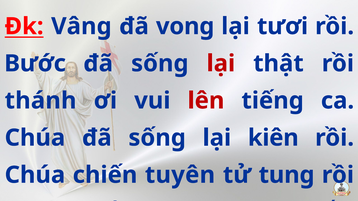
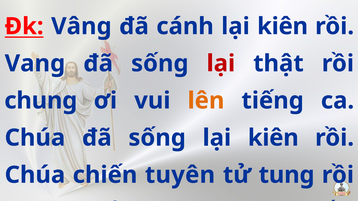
vong: vong -> cánh (185, 26)
tươi: tươi -> kiên (283, 26)
Bước: Bước -> Vang (35, 64)
thánh: thánh -> chung (41, 101)
lên colour: red -> orange (206, 101)
